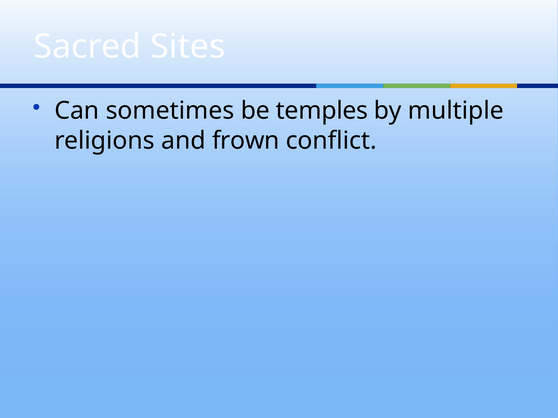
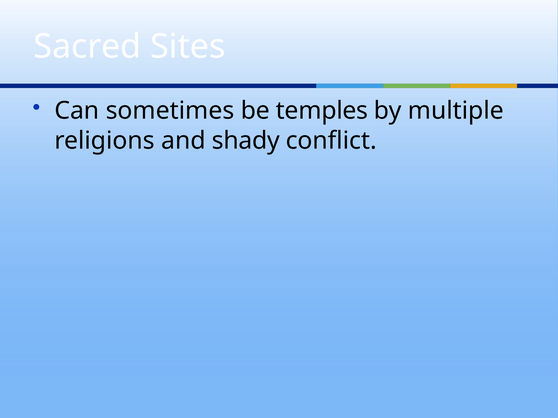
frown: frown -> shady (246, 141)
